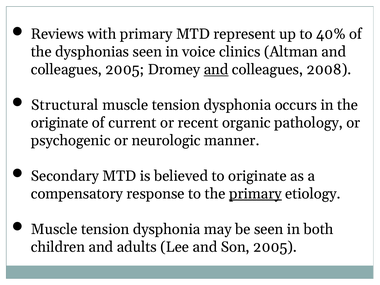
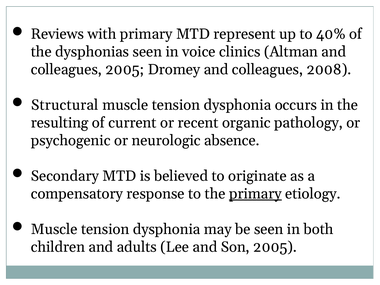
and underline: present -> none (216, 70)
originate: originate -> resulting (60, 123)
manner: manner -> absence (232, 140)
